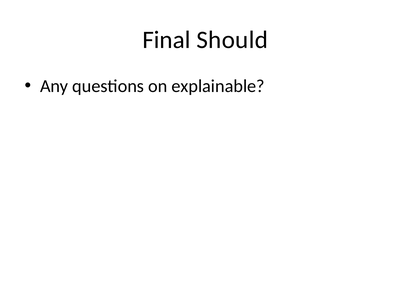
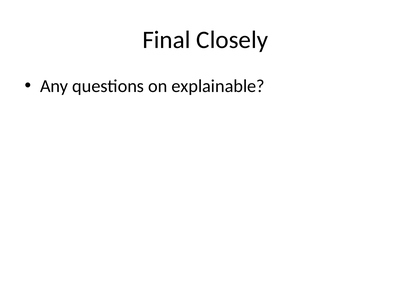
Should: Should -> Closely (232, 40)
